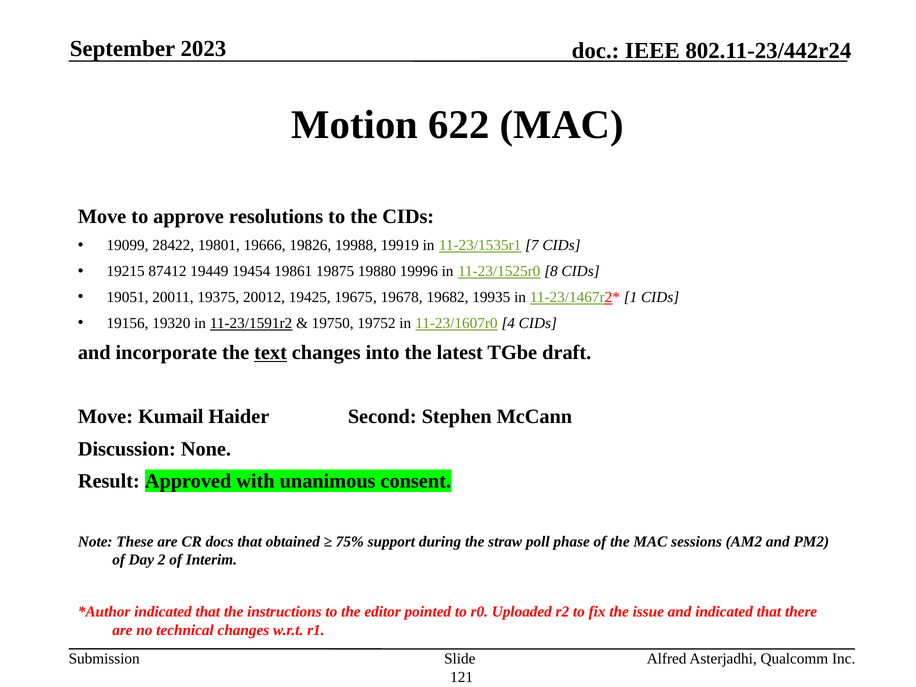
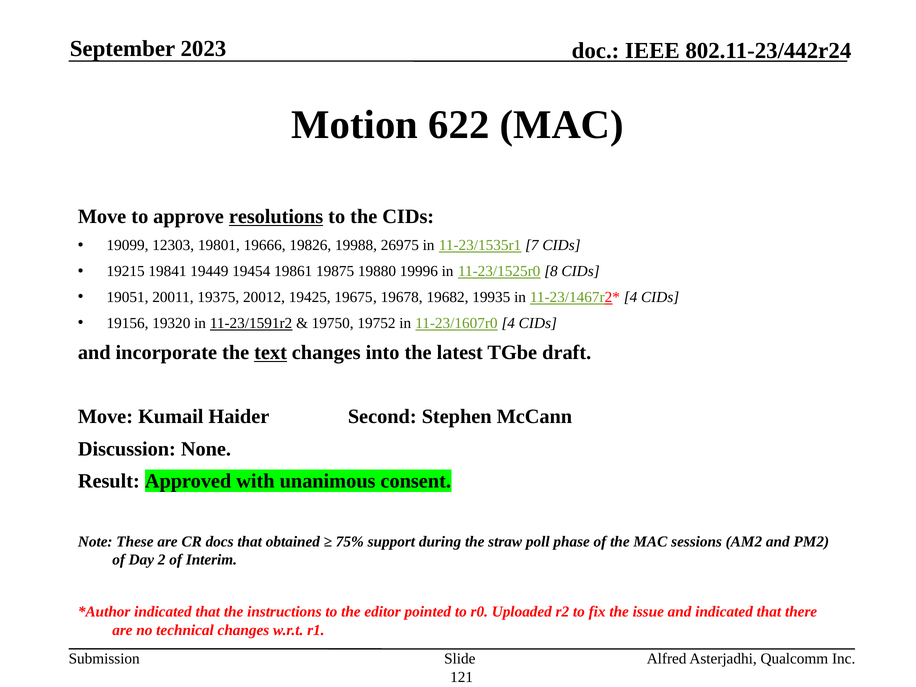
resolutions underline: none -> present (276, 217)
28422: 28422 -> 12303 (173, 245)
19919: 19919 -> 26975 (400, 245)
87412: 87412 -> 19841 (168, 271)
1: 1 -> 4 (631, 297)
